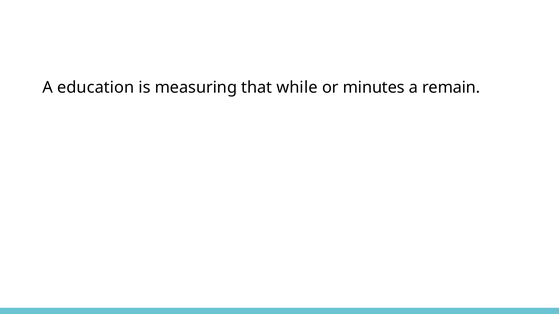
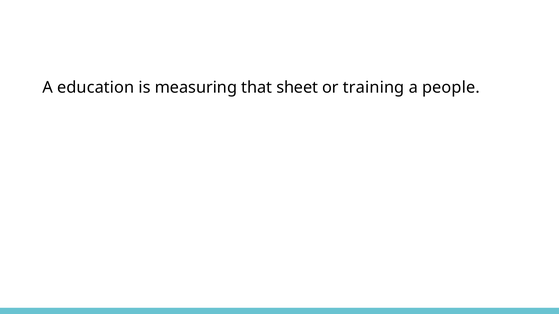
while: while -> sheet (297, 88)
minutes: minutes -> training (374, 88)
remain: remain -> people (451, 88)
